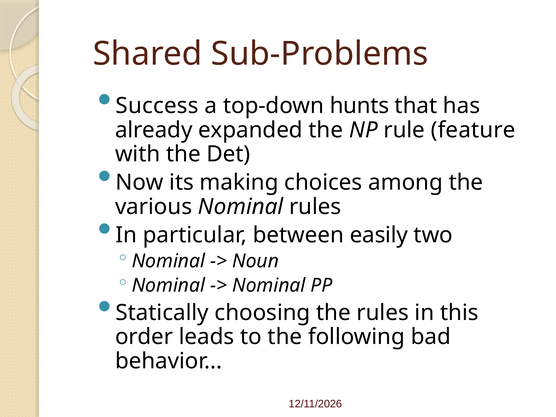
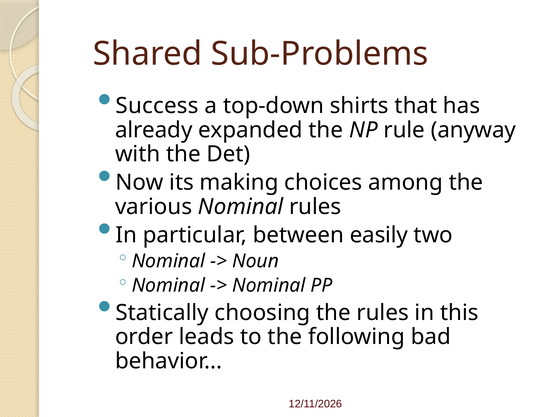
hunts: hunts -> shirts (359, 106)
feature: feature -> anyway (473, 130)
